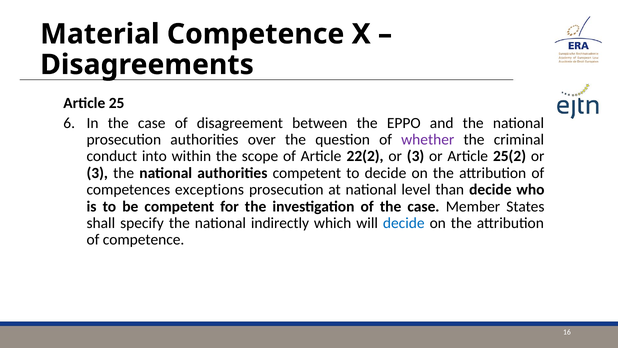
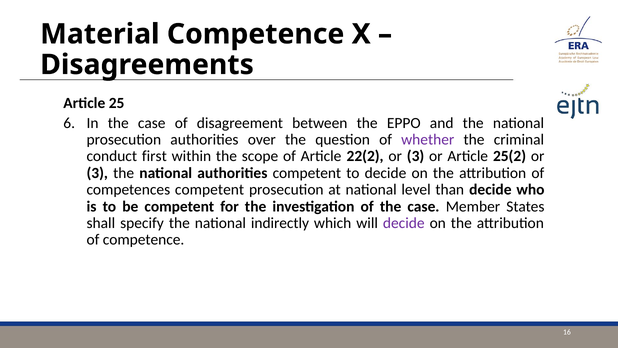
into: into -> first (154, 156)
competences exceptions: exceptions -> competent (210, 190)
decide colour: blue -> purple (404, 223)
